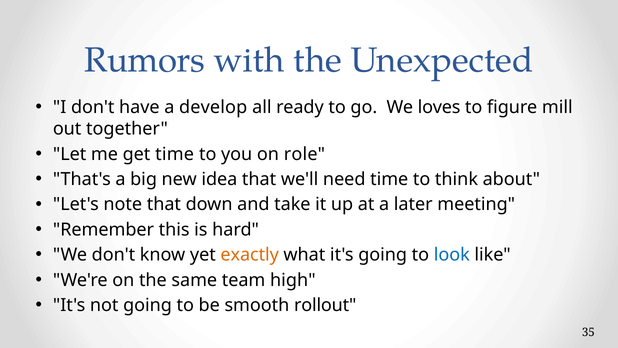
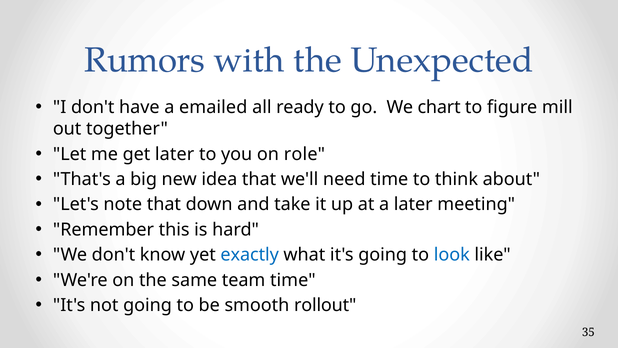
develop: develop -> emailed (213, 107)
loves: loves -> chart (439, 107)
get time: time -> later (175, 154)
exactly colour: orange -> blue (250, 255)
team high: high -> time (293, 280)
